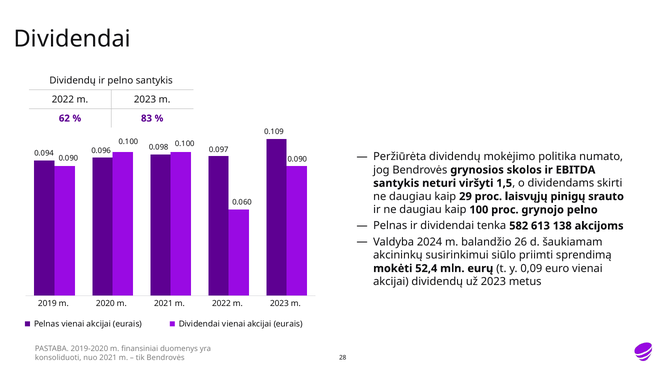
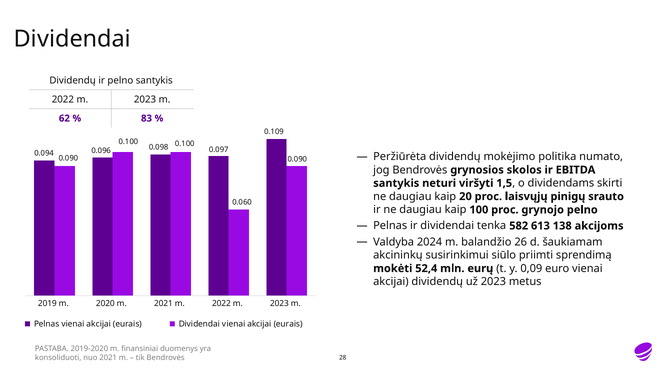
29: 29 -> 20 (465, 196)
